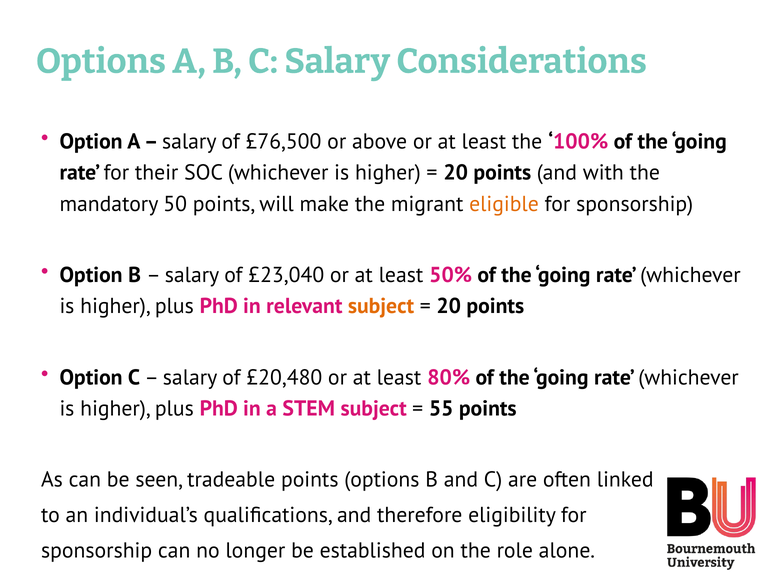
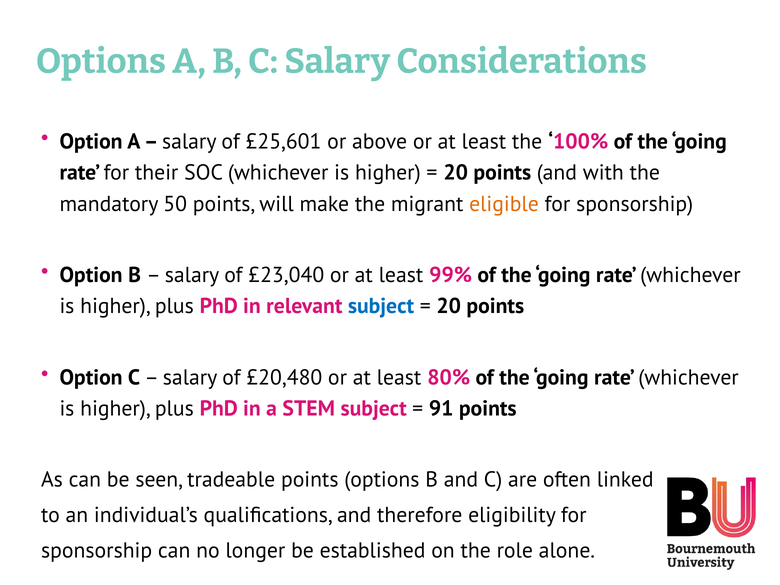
£76,500: £76,500 -> £25,601 (284, 142)
50%: 50% -> 99% (451, 275)
subject colour: orange -> blue (381, 306)
55: 55 -> 91 (441, 409)
